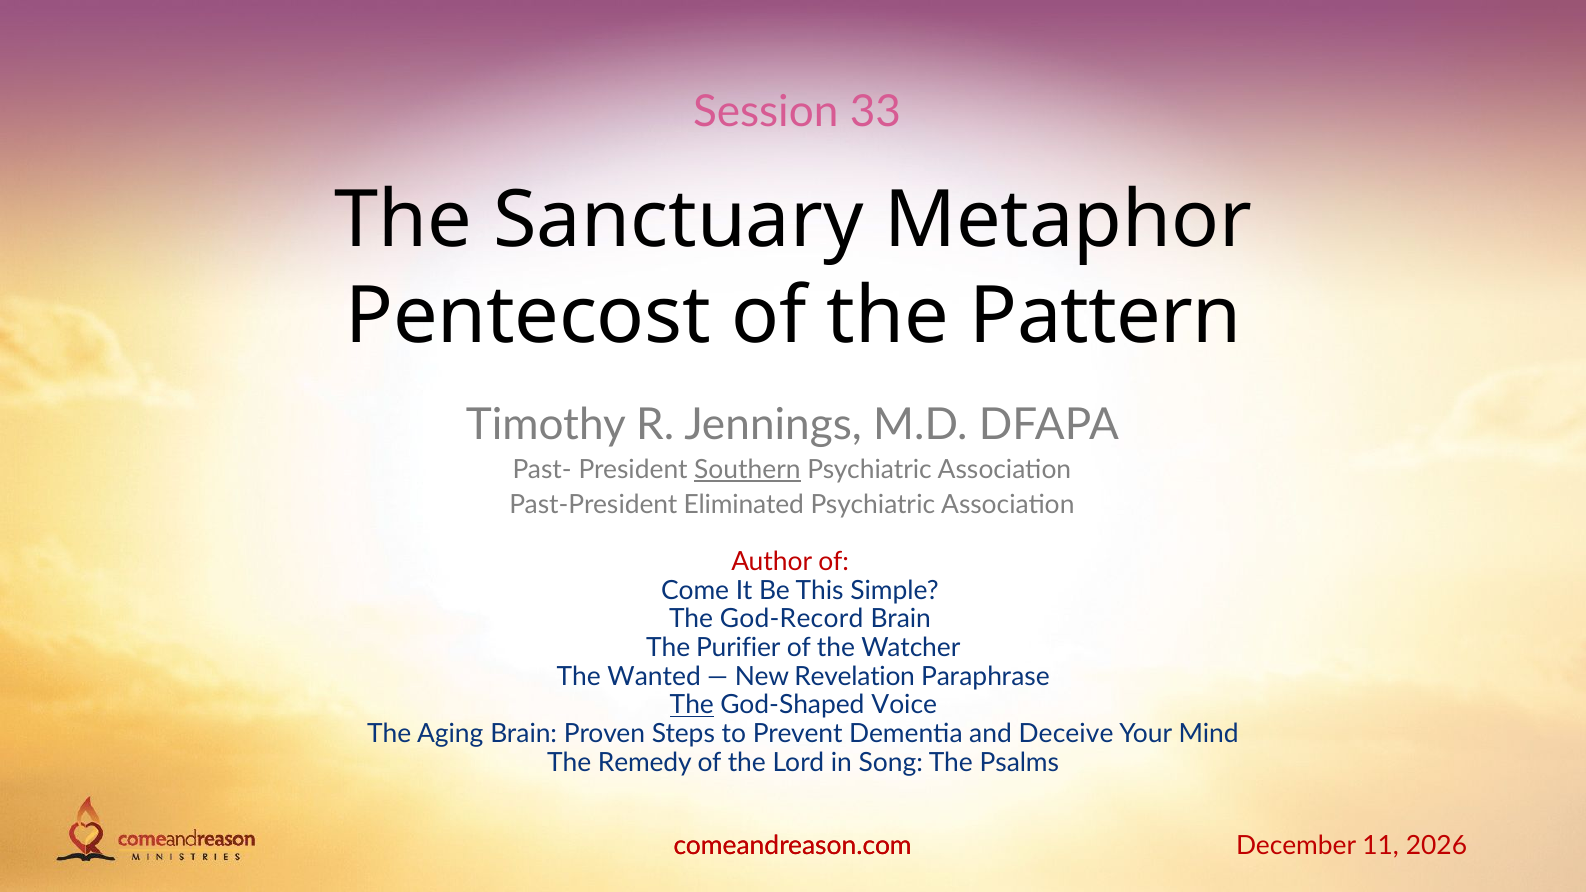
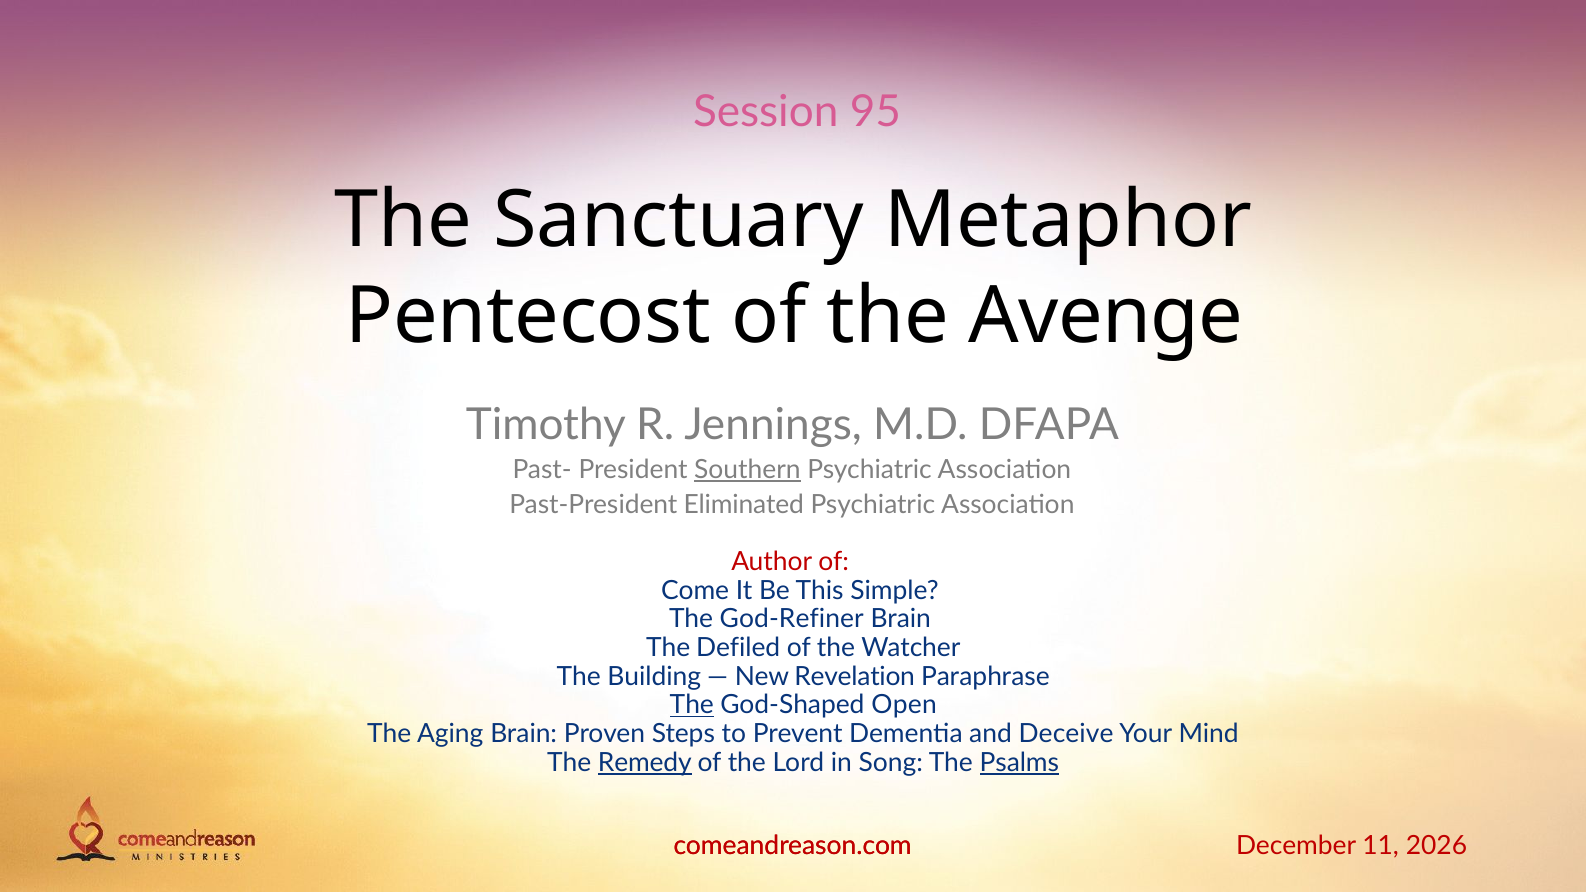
33: 33 -> 95 (875, 112)
Pattern: Pattern -> Avenge (1106, 316)
God-Record: God-Record -> God-Refiner (792, 619)
Purifier: Purifier -> Defiled (738, 648)
Wanted: Wanted -> Building (654, 677)
Voice: Voice -> Open (904, 705)
Remedy underline: none -> present (645, 763)
Psalms underline: none -> present (1019, 763)
